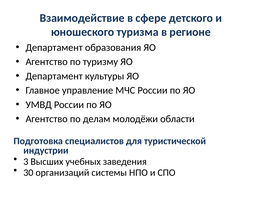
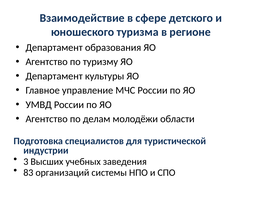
30: 30 -> 83 (28, 172)
